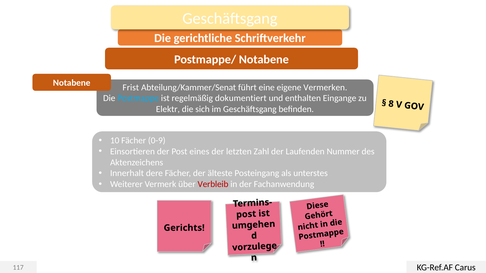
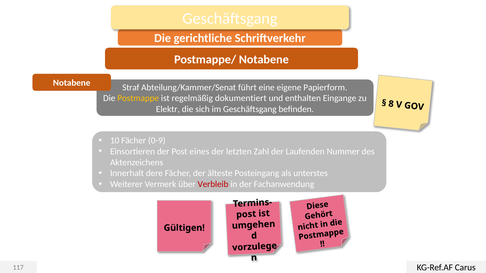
Frist: Frist -> Straf (131, 87)
Vermerken: Vermerken -> Papierform (325, 87)
Postmappe colour: light blue -> yellow (138, 98)
Gerichts: Gerichts -> Gültigen (184, 228)
